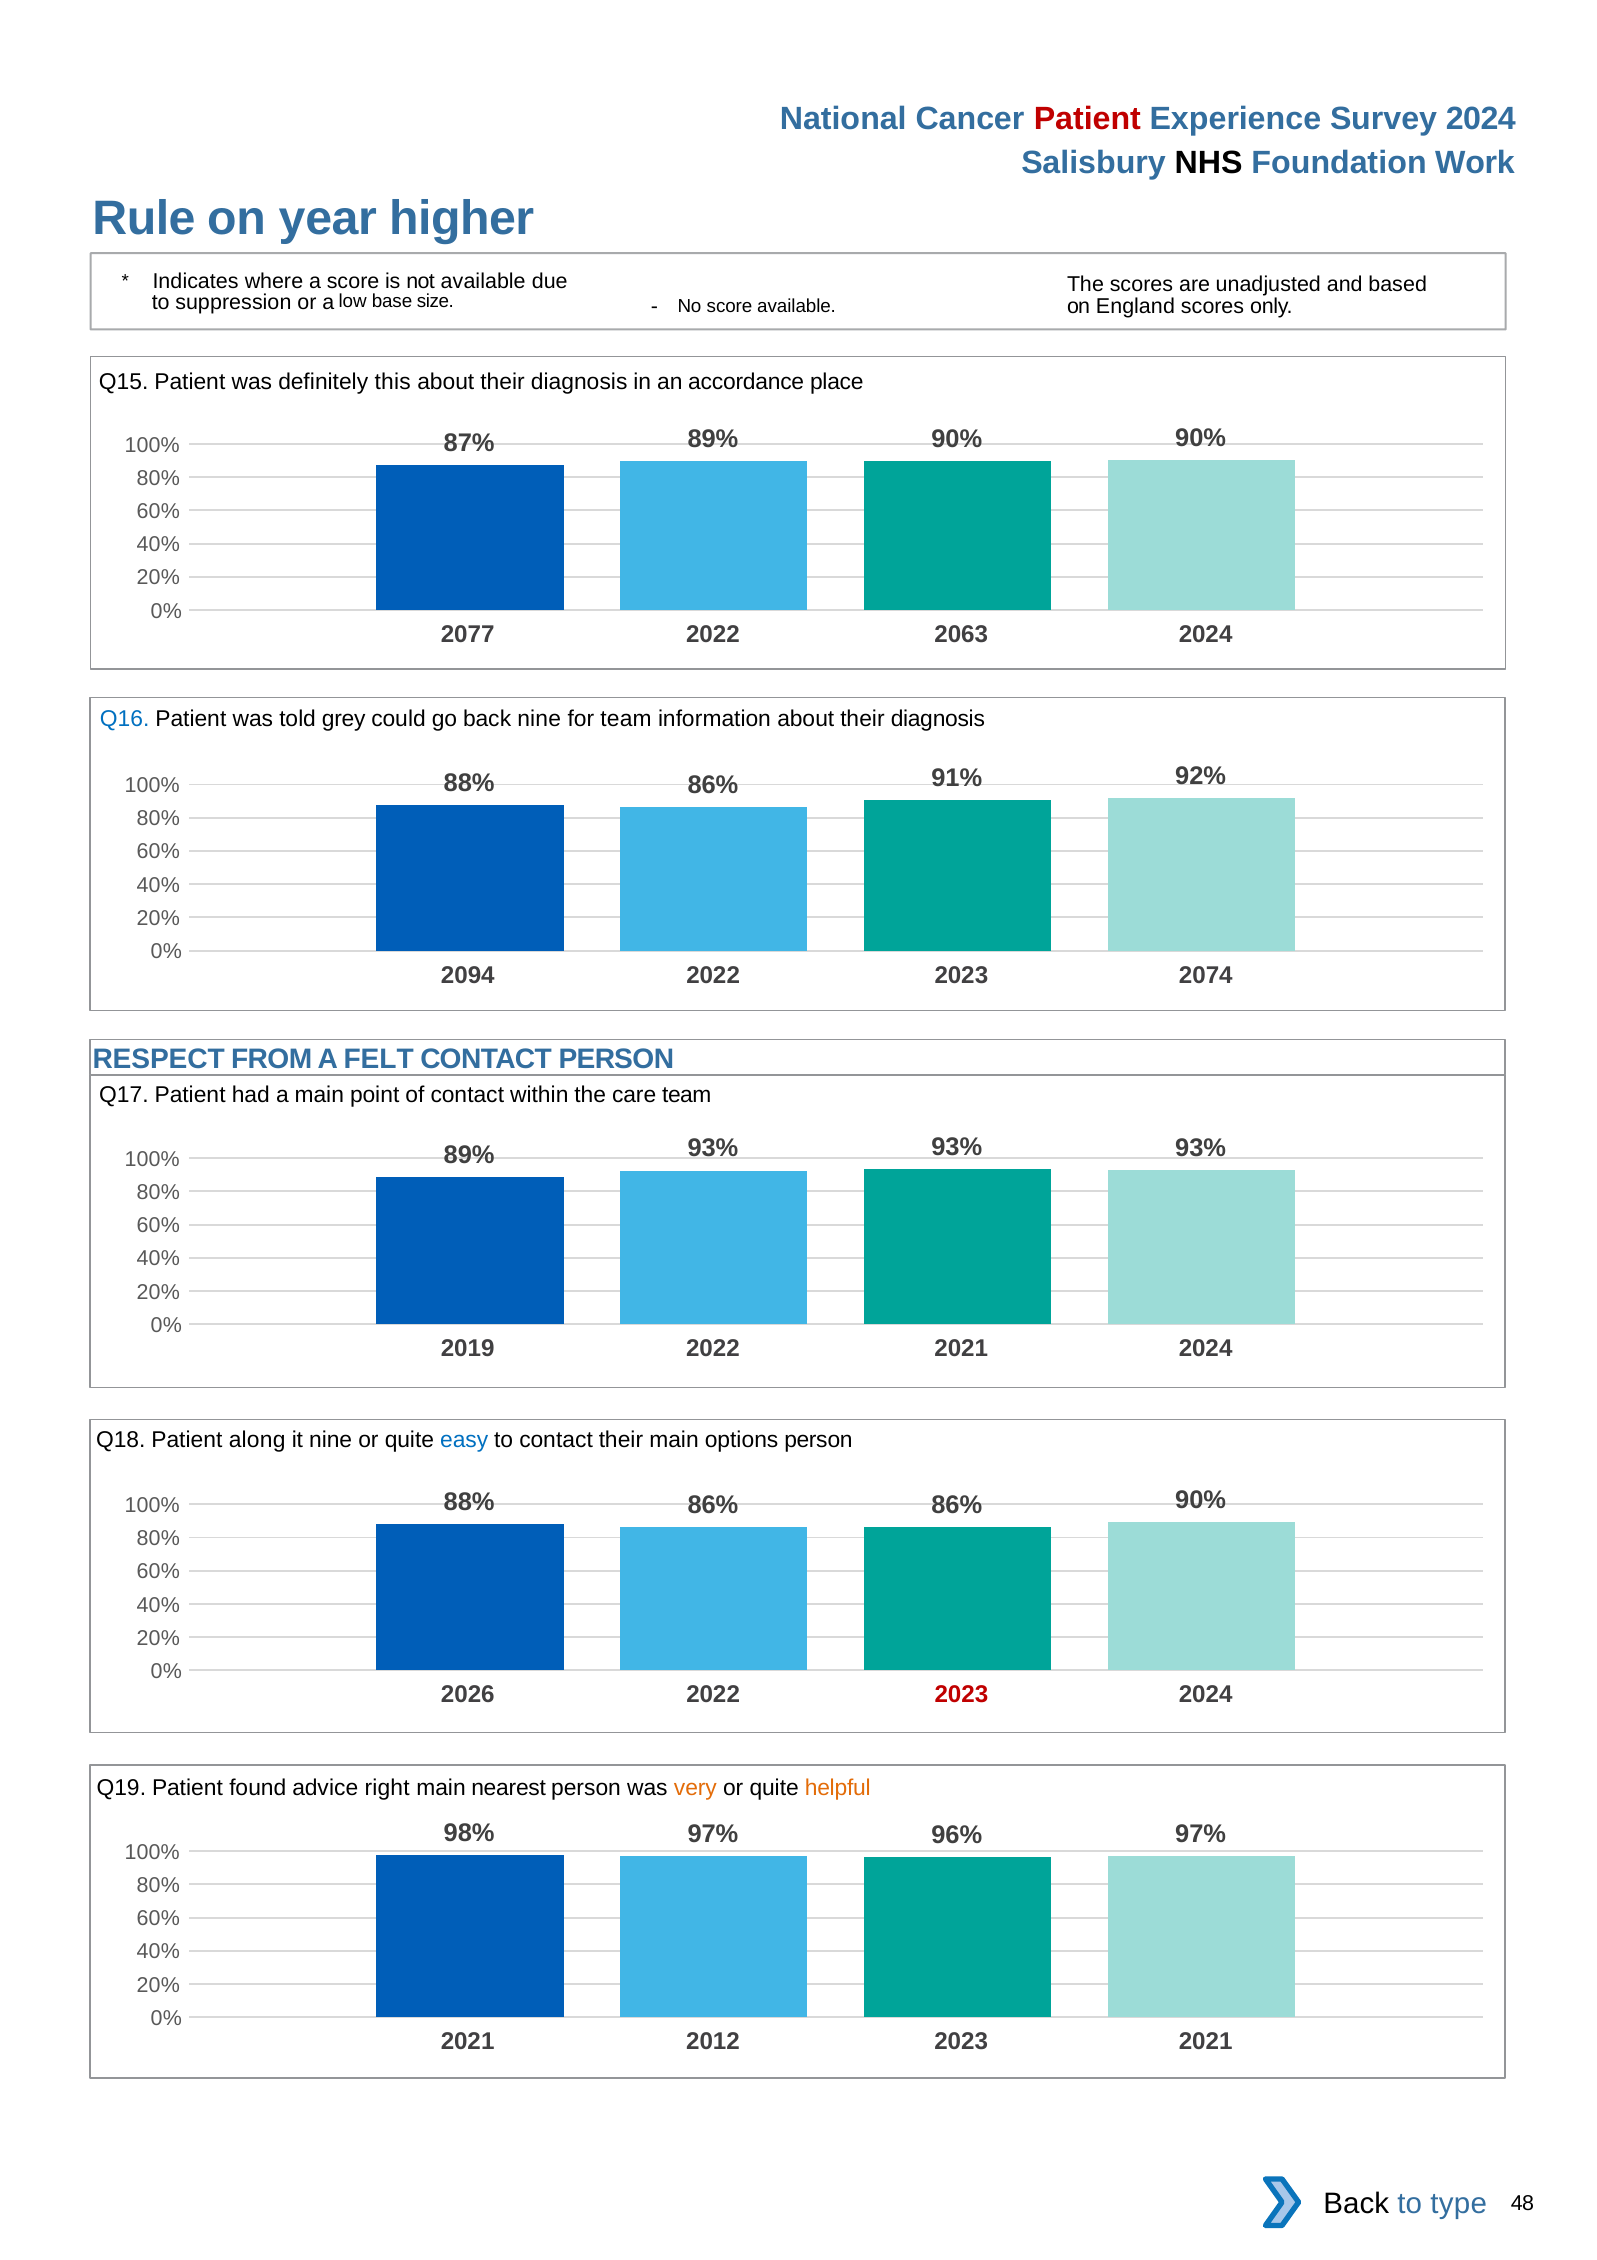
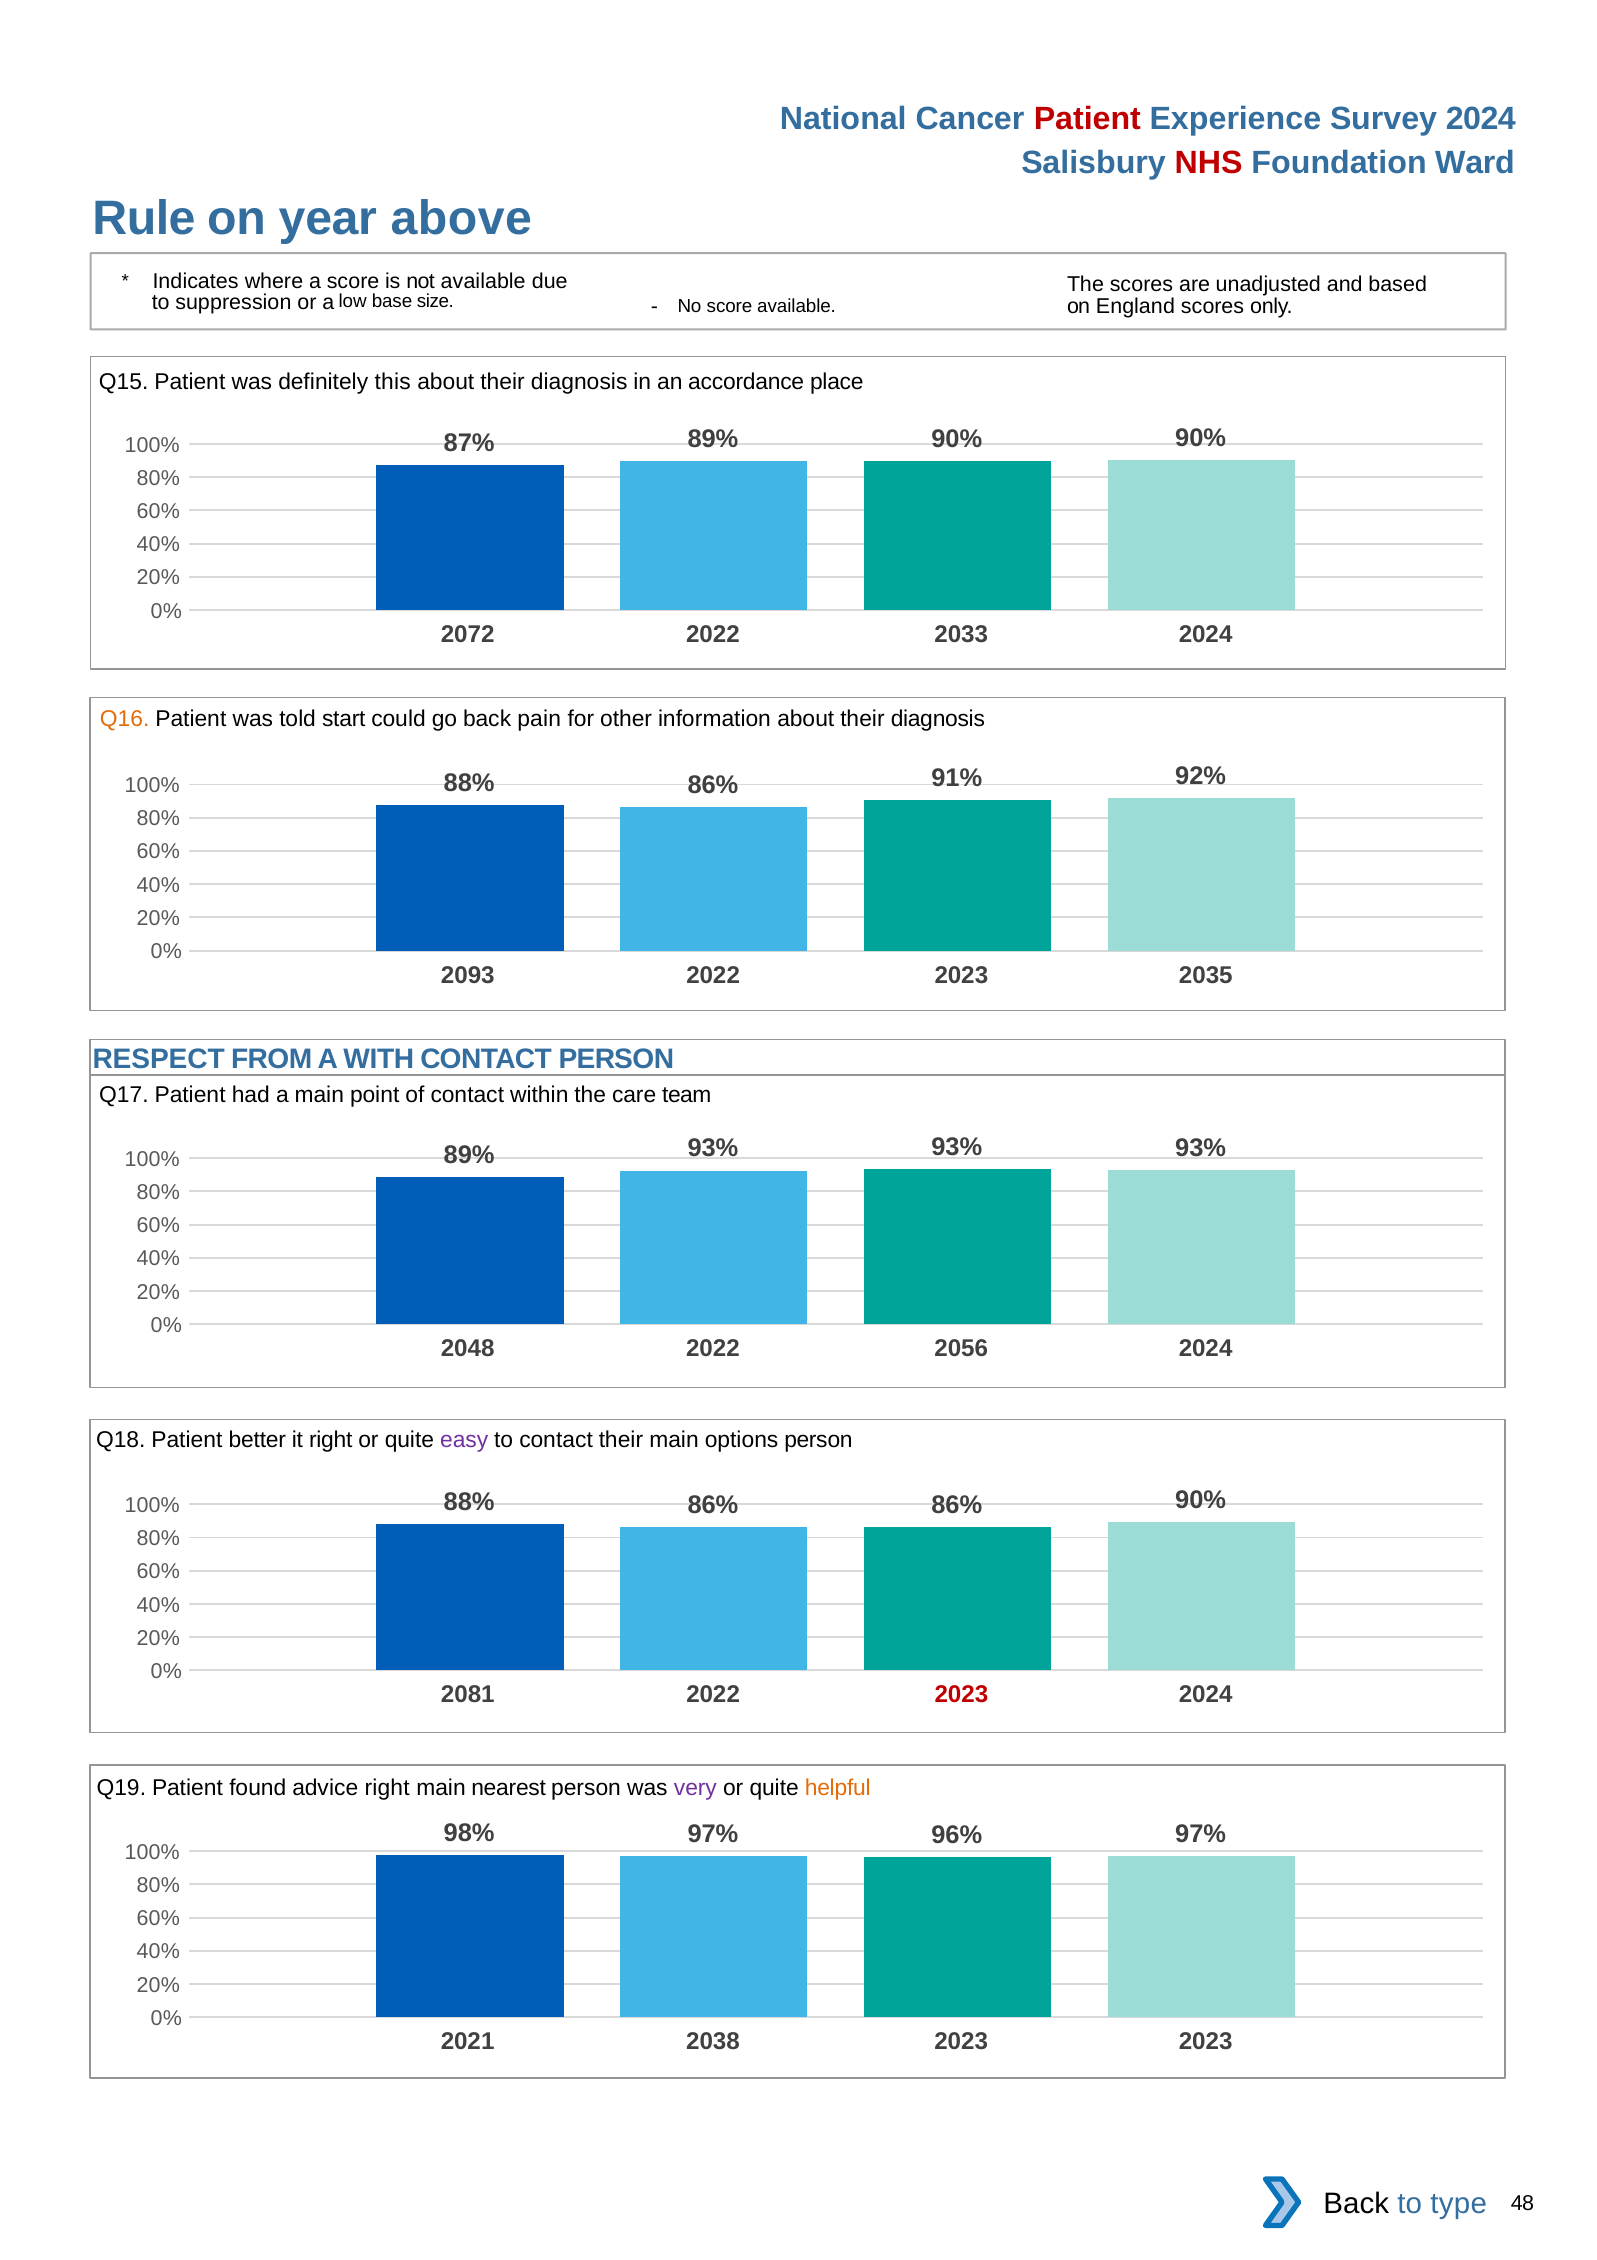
NHS colour: black -> red (1209, 163)
Work: Work -> Ward (1475, 163)
higher: higher -> above (461, 218)
2077: 2077 -> 2072 (468, 635)
2063: 2063 -> 2033 (961, 635)
Q16 colour: blue -> orange (125, 719)
grey: grey -> start (344, 719)
back nine: nine -> pain (539, 719)
for team: team -> other (626, 719)
2094: 2094 -> 2093 (468, 975)
2074: 2074 -> 2035 (1206, 975)
FELT: FELT -> WITH (379, 1060)
2019: 2019 -> 2048 (468, 1349)
2022 2021: 2021 -> 2056 (961, 1349)
along: along -> better (257, 1440)
it nine: nine -> right (331, 1440)
easy colour: blue -> purple (464, 1440)
2026: 2026 -> 2081 (468, 1695)
very colour: orange -> purple (695, 1788)
2012: 2012 -> 2038 (713, 2042)
2023 2021: 2021 -> 2023 (1206, 2042)
